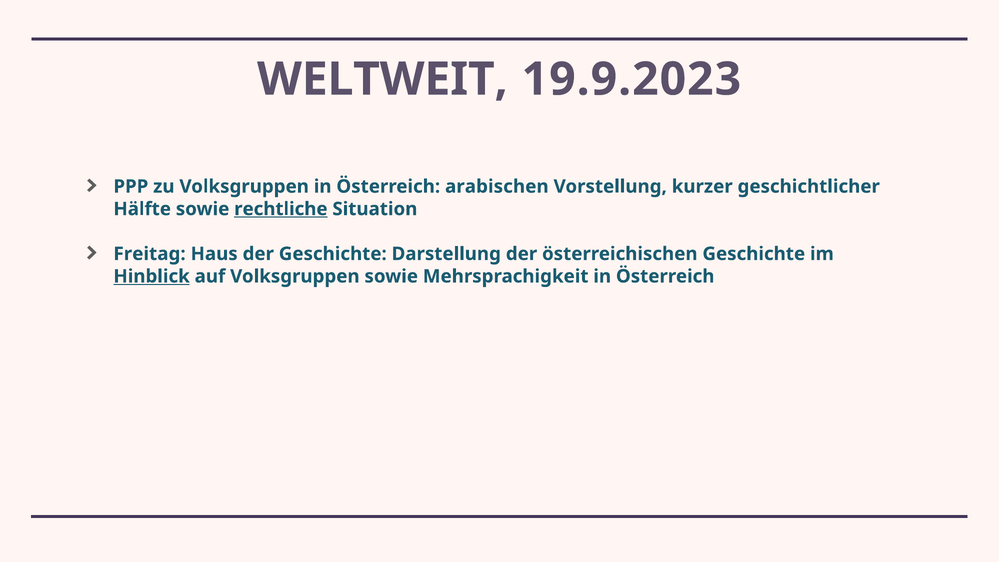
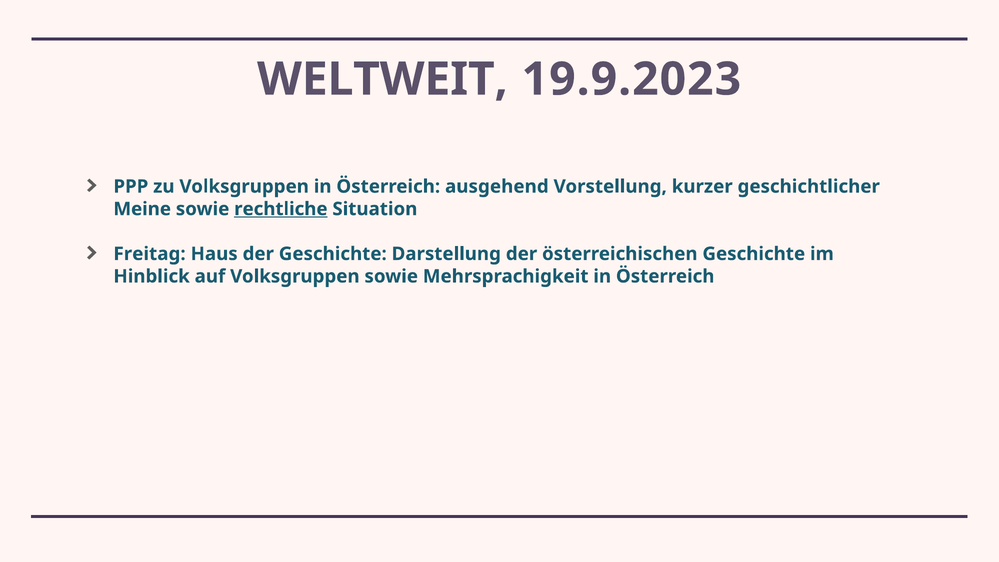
arabischen: arabischen -> ausgehend (497, 187)
Hälfte: Hälfte -> Meine (142, 209)
Hinblick underline: present -> none (152, 276)
